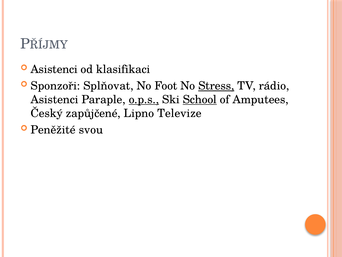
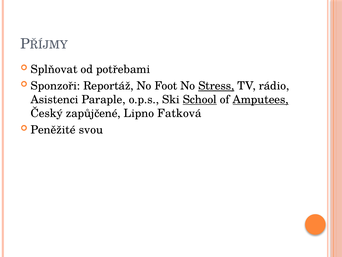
Asistenci: Asistenci -> Splňovat (54, 69)
klasifikaci: klasifikaci -> potřebami (123, 69)
Splňovat: Splňovat -> Reportáž (108, 86)
o.p.s underline: present -> none (144, 99)
Amputees underline: none -> present (261, 99)
Televize: Televize -> Fatková (179, 113)
